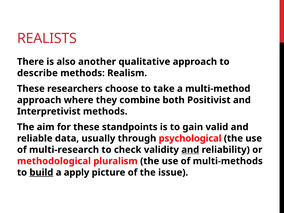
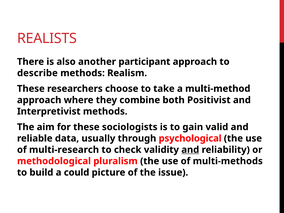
qualitative: qualitative -> participant (144, 62)
standpoints: standpoints -> sociologists (130, 127)
build underline: present -> none (41, 172)
apply: apply -> could (77, 172)
